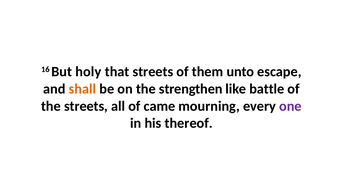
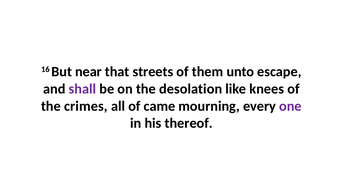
holy: holy -> near (89, 72)
shall colour: orange -> purple (82, 89)
strengthen: strengthen -> desolation (191, 89)
battle: battle -> knees (267, 89)
the streets: streets -> crimes (86, 106)
